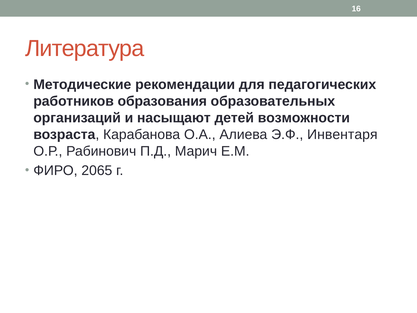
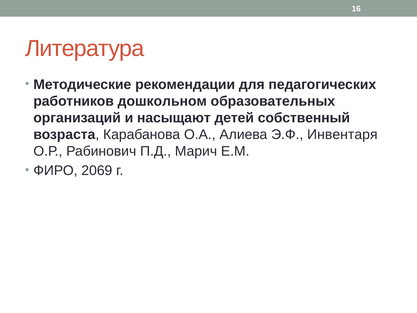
образования: образования -> дошкольном (162, 101)
возможности: возможности -> собственный (304, 118)
2065: 2065 -> 2069 (97, 171)
